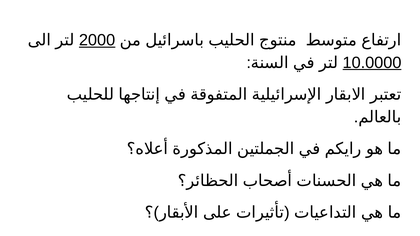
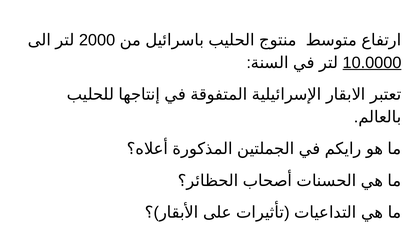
2000 underline: present -> none (97, 40)
